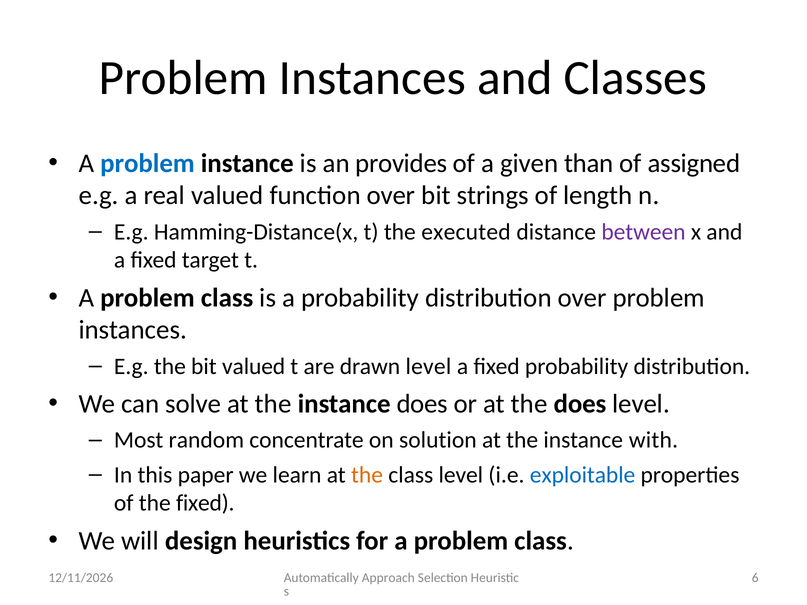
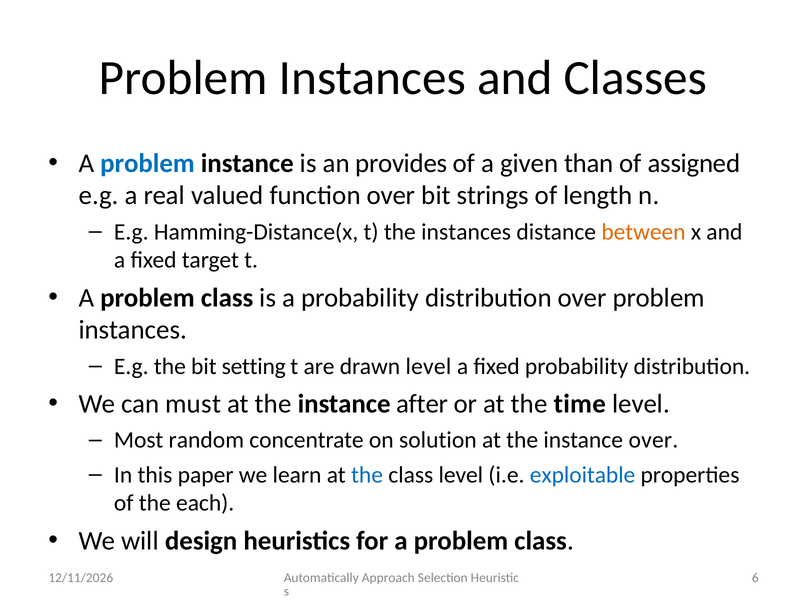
the executed: executed -> instances (466, 232)
between colour: purple -> orange (643, 232)
bit valued: valued -> setting (254, 366)
solve: solve -> must (193, 404)
instance does: does -> after (422, 404)
the does: does -> time (580, 404)
instance with: with -> over (653, 440)
the colour: orange -> blue (367, 475)
the fixed: fixed -> each (205, 503)
